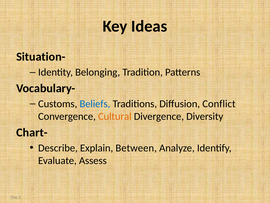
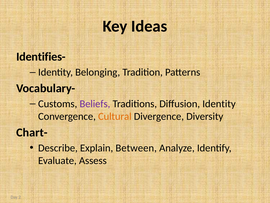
Situation-: Situation- -> Identifies- (41, 57)
Beliefs colour: blue -> purple (95, 104)
Diffusion Conflict: Conflict -> Identity (219, 104)
